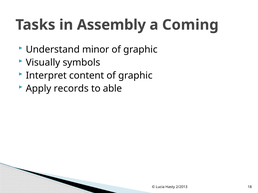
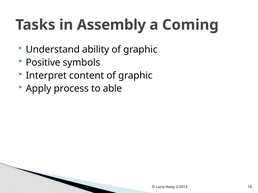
minor: minor -> ability (96, 50)
Visually: Visually -> Positive (43, 63)
records: records -> process (71, 89)
